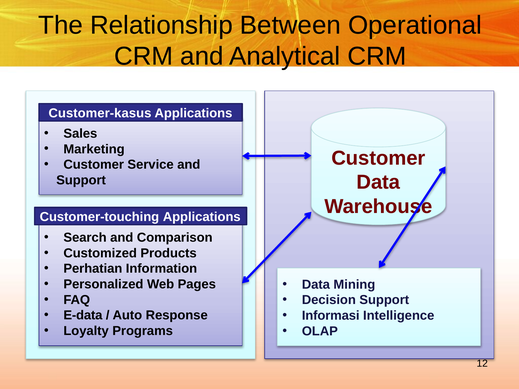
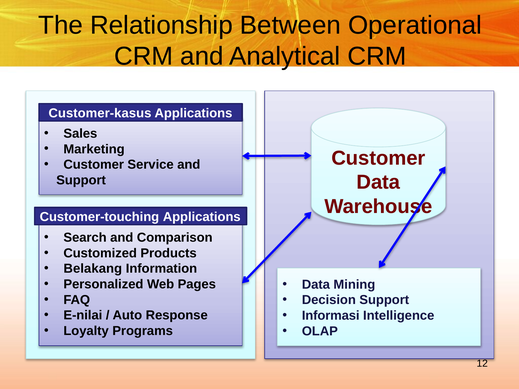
Perhatian: Perhatian -> Belakang (93, 269)
E-data: E-data -> E-nilai (83, 316)
